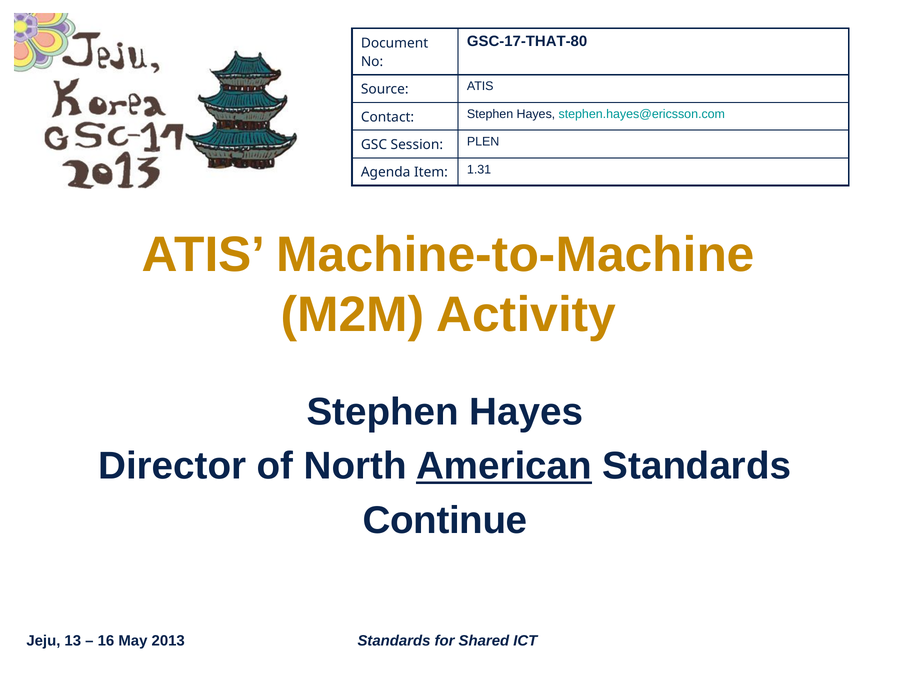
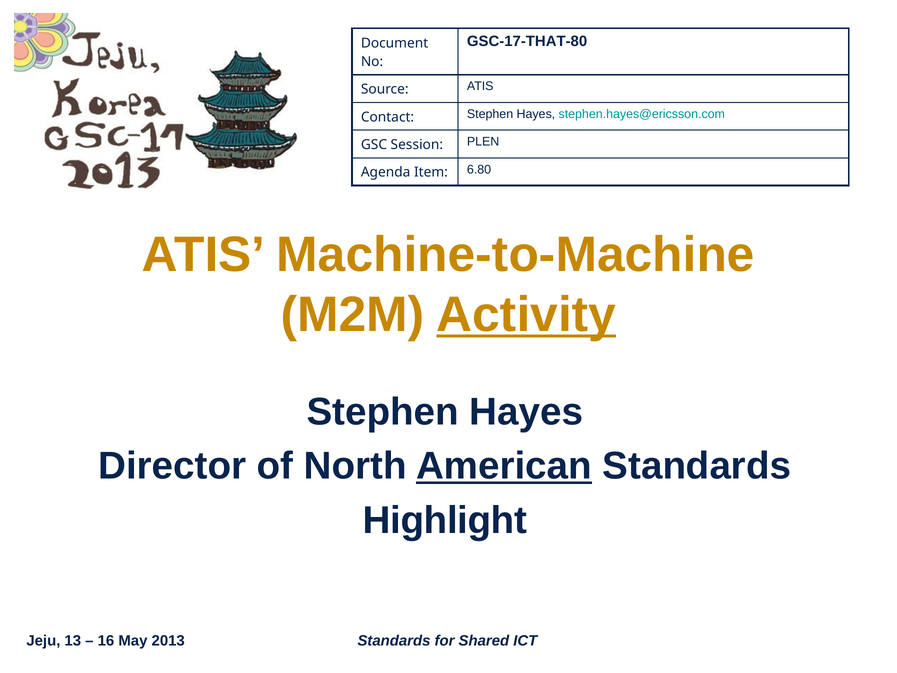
1.31: 1.31 -> 6.80 (479, 169)
Activity underline: none -> present (526, 314)
Continue: Continue -> Highlight (445, 520)
